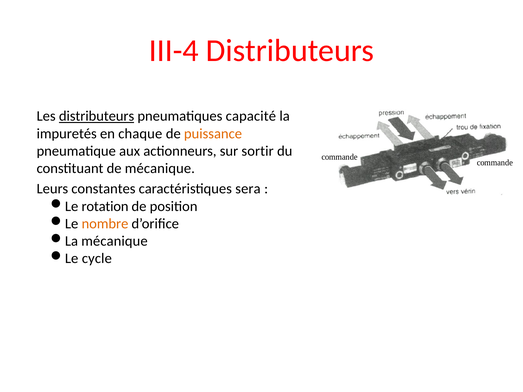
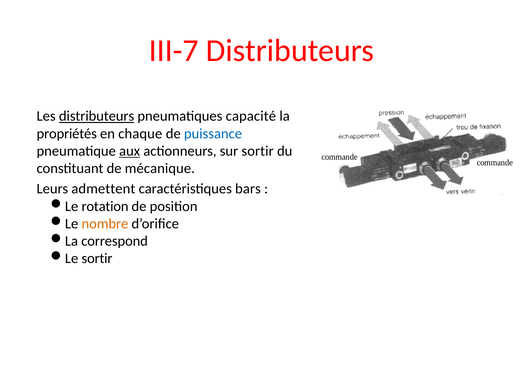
III-4: III-4 -> III-7 (174, 51)
impuretés: impuretés -> propriétés (67, 134)
puissance colour: orange -> blue (213, 134)
aux underline: none -> present (130, 151)
constantes: constantes -> admettent (103, 189)
sera: sera -> bars (248, 189)
La mécanique: mécanique -> correspond (115, 241)
Le cycle: cycle -> sortir (97, 259)
